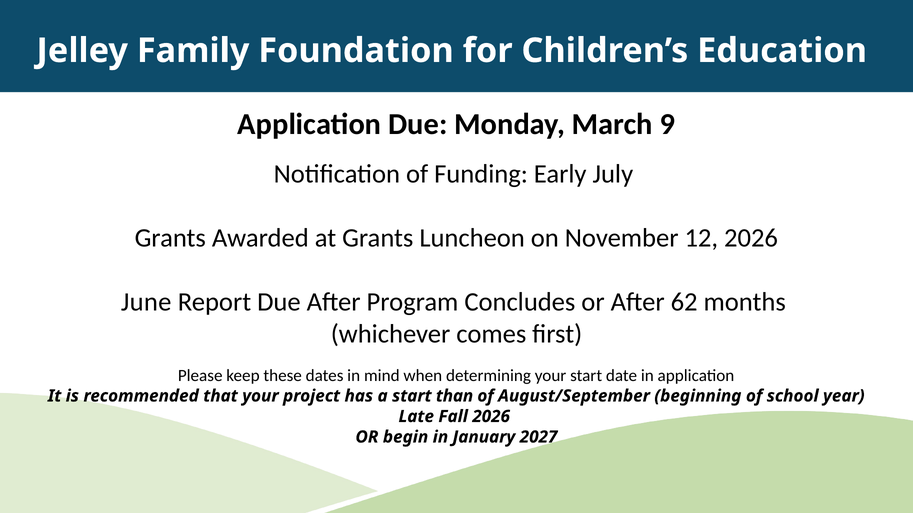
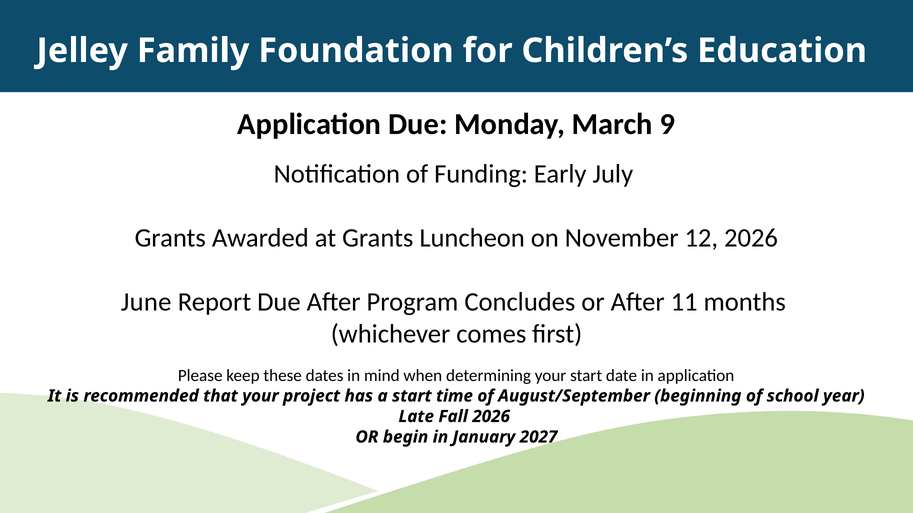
62: 62 -> 11 (684, 302)
than: than -> time (455, 396)
